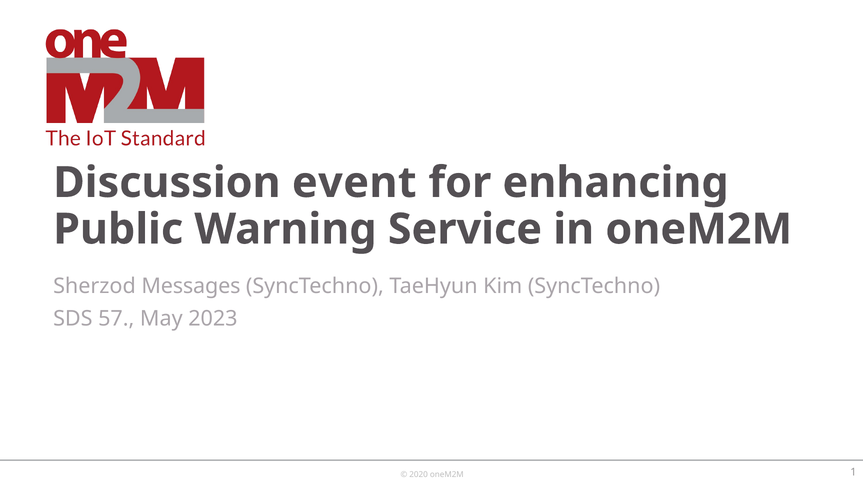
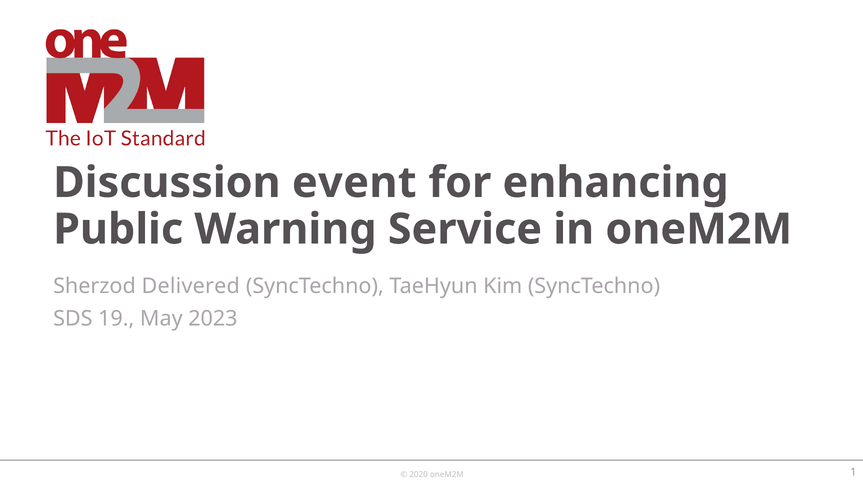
Messages: Messages -> Delivered (191, 286)
57: 57 -> 19 (116, 319)
